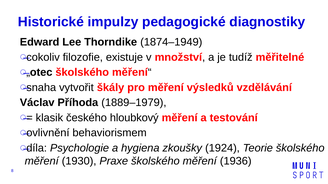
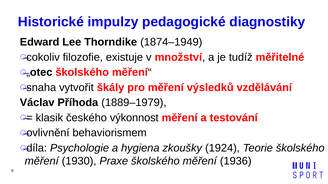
hloubkový: hloubkový -> výkonnost (134, 118)
